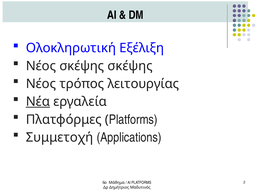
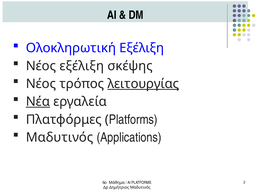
Νέος σκέψης: σκέψης -> εξέλιξη (82, 66)
λειτουργίας underline: none -> present (143, 84)
Συμμετοχή: Συμμετοχή -> Μαδυτινός (60, 137)
